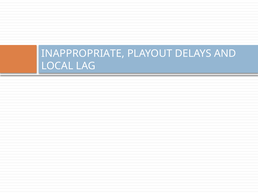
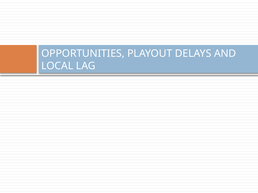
INAPPROPRIATE: INAPPROPRIATE -> OPPORTUNITIES (83, 54)
